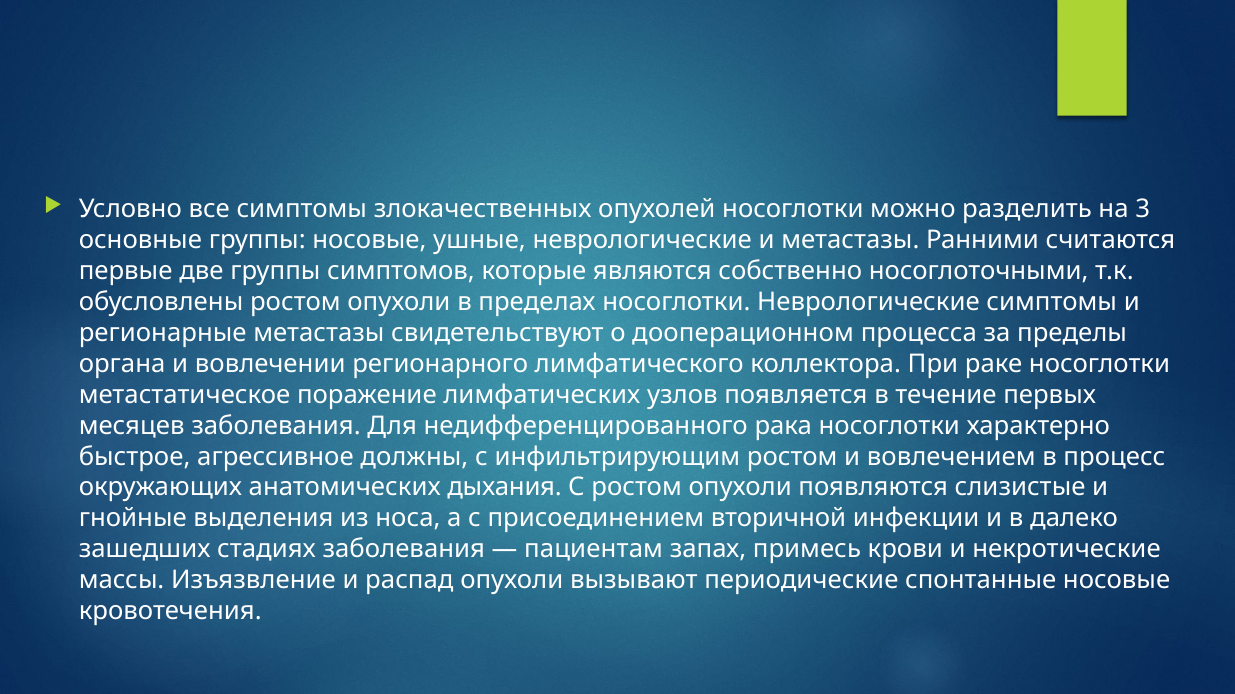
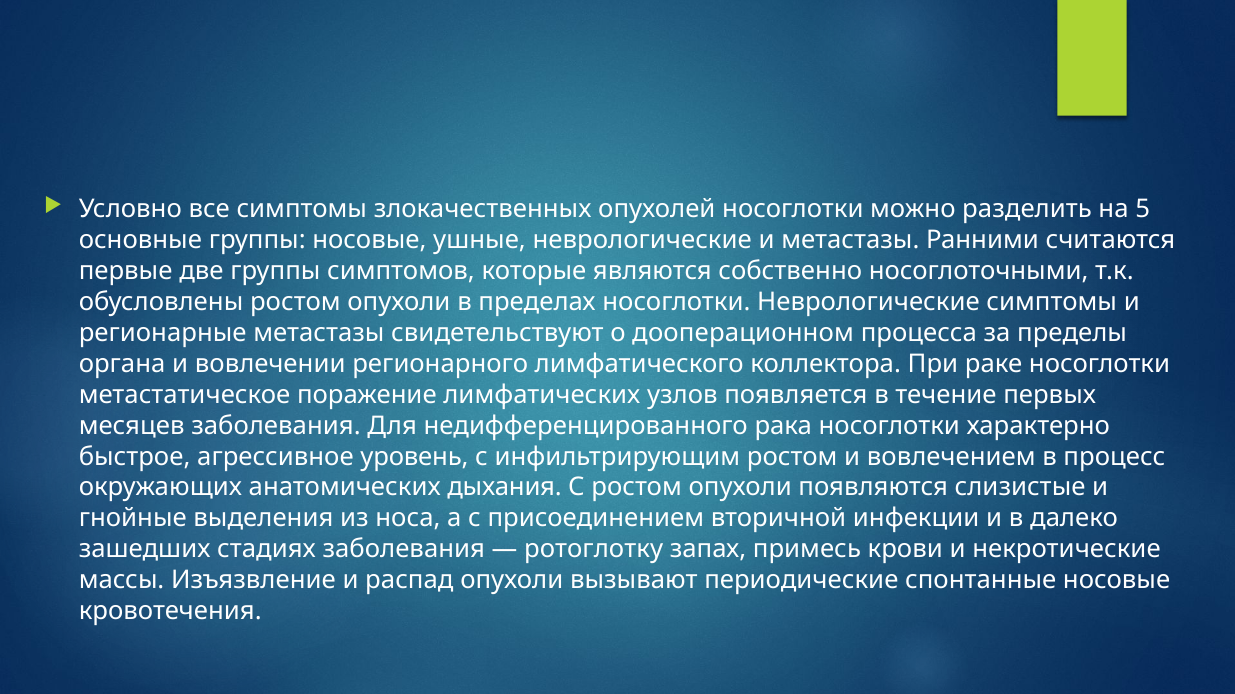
3: 3 -> 5 (1143, 210)
должны: должны -> уровень (414, 457)
пациентам: пациентам -> ротоглотку (594, 550)
